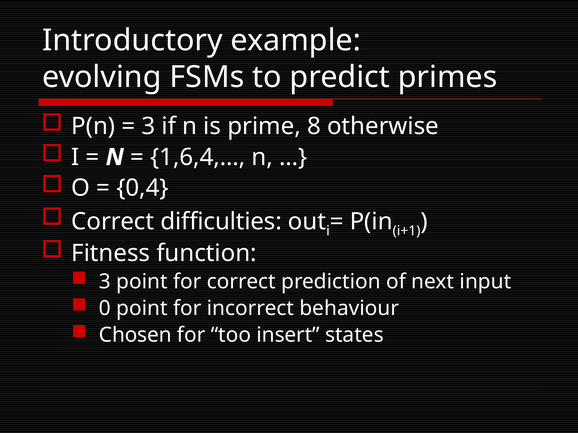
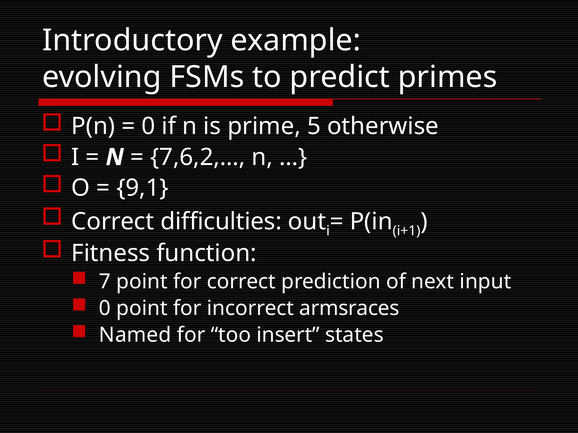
3: 3 -> 0 (148, 127)
8: 8 -> 5 (314, 127)
1,6,4,…: 1,6,4,… -> 7,6,2,… (198, 157)
0,4: 0,4 -> 9,1 (143, 188)
3: 3 -> 7 (105, 282)
behaviour: behaviour -> armsraces (349, 309)
Chosen: Chosen -> Named (135, 335)
